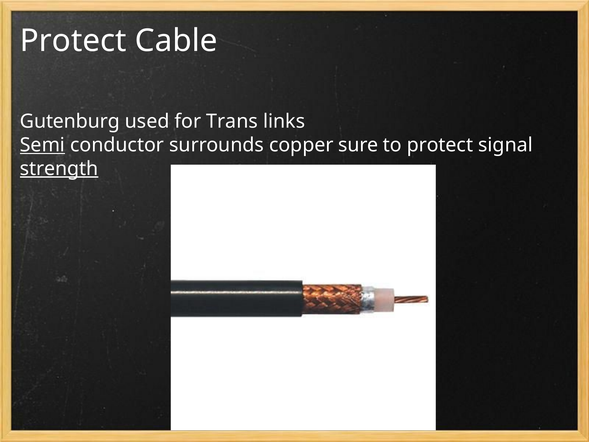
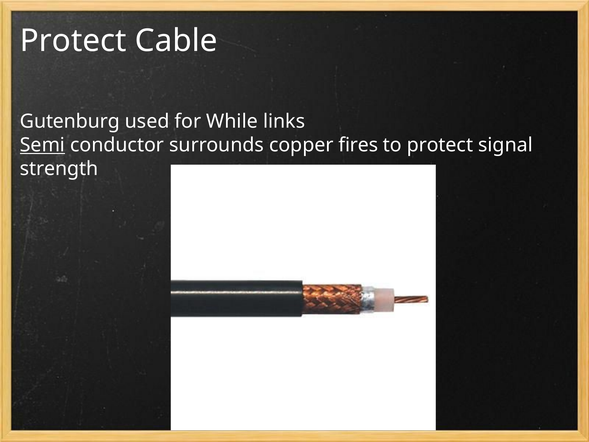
Trans: Trans -> While (232, 121)
sure: sure -> fires (358, 145)
strength underline: present -> none (59, 168)
